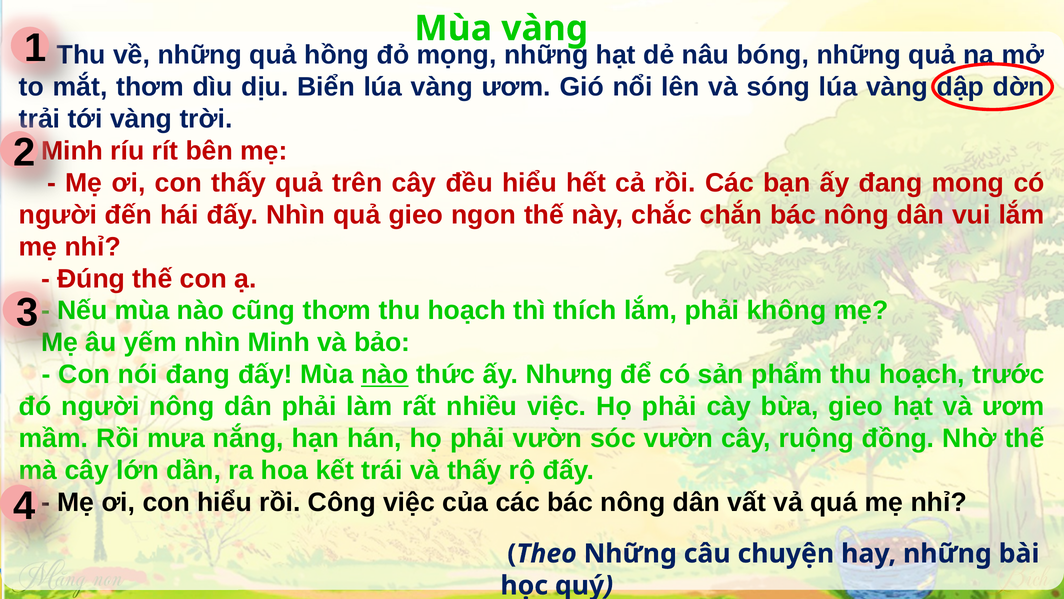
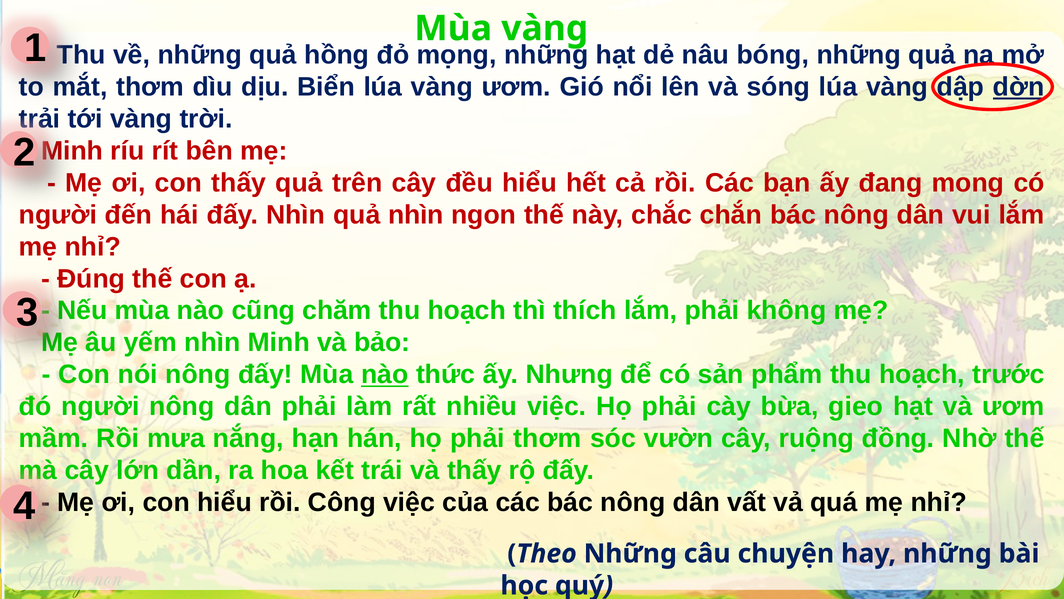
dờn underline: none -> present (1019, 87)
quả gieo: gieo -> nhìn (416, 215)
cũng thơm: thơm -> chăm (337, 310)
nói đang: đang -> nông (198, 374)
phải vườn: vườn -> thơm (547, 438)
